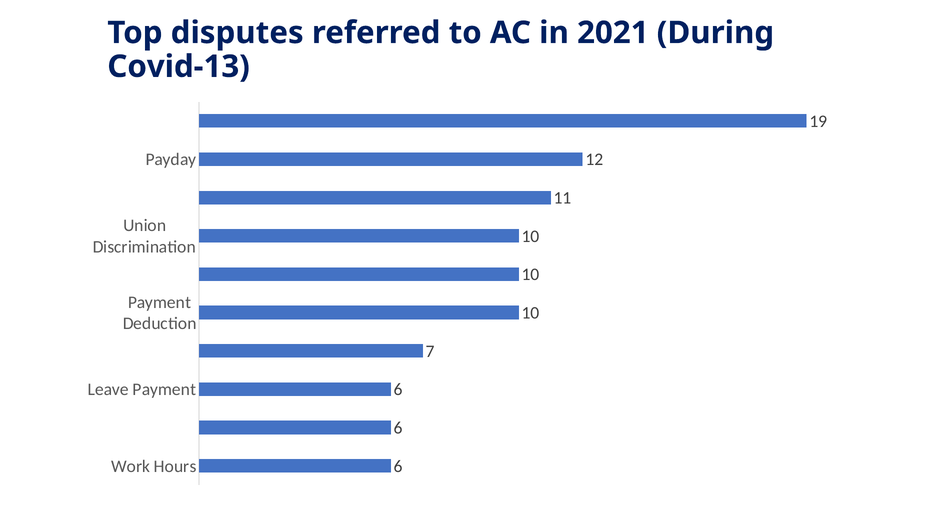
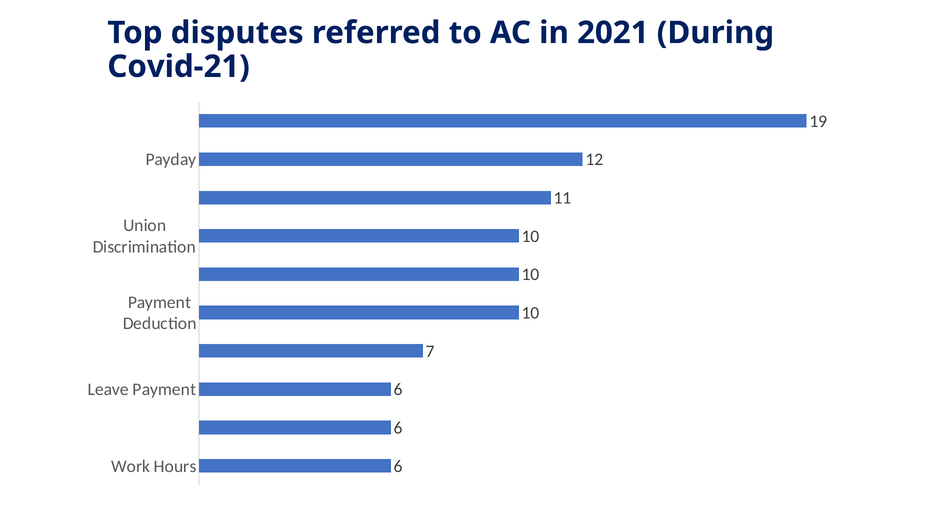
Covid-13: Covid-13 -> Covid-21 (179, 67)
